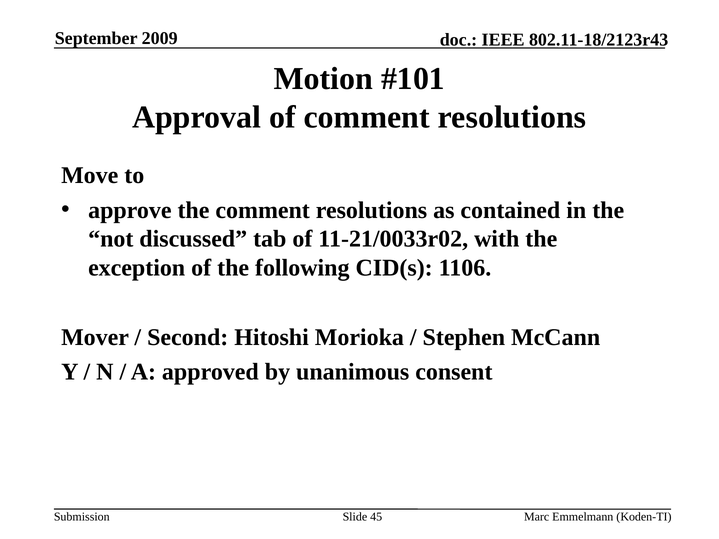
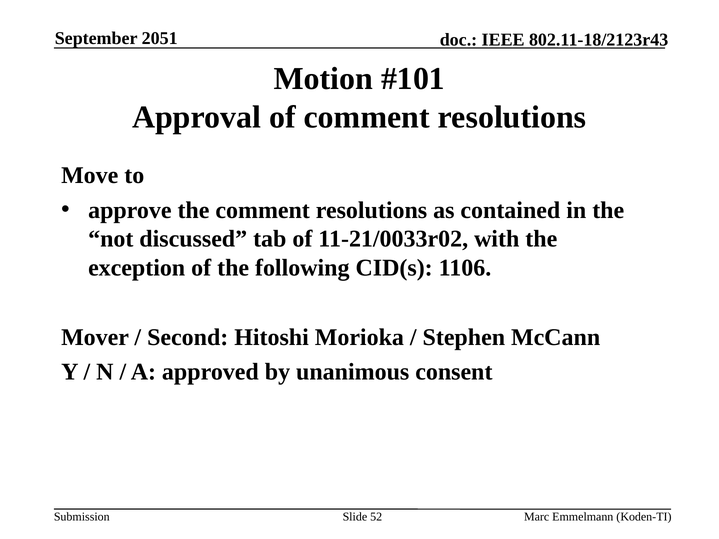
2009: 2009 -> 2051 (160, 38)
45: 45 -> 52 (376, 517)
